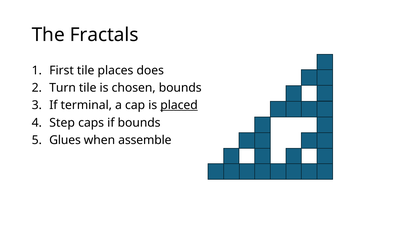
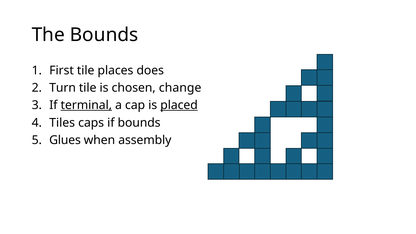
The Fractals: Fractals -> Bounds (104, 35)
chosen bounds: bounds -> change (180, 88)
terminal underline: none -> present (86, 105)
Step: Step -> Tiles (62, 123)
assemble: assemble -> assembly (145, 140)
